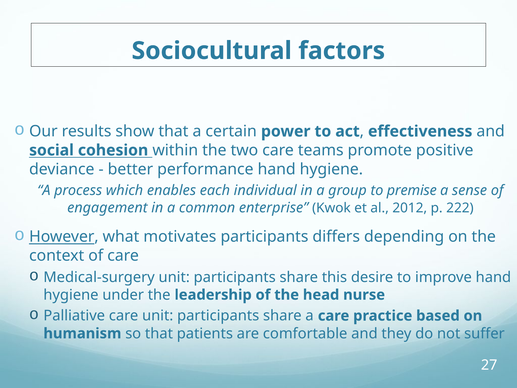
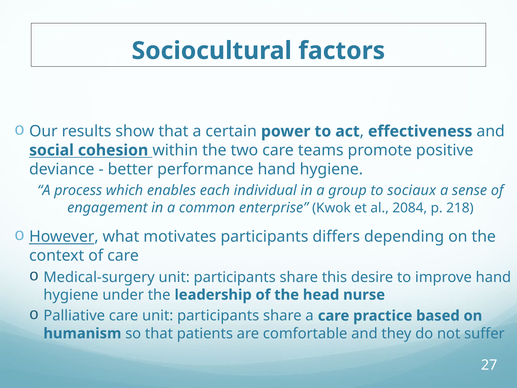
premise: premise -> sociaux (412, 190)
2012: 2012 -> 2084 (410, 208)
222: 222 -> 218 (460, 208)
